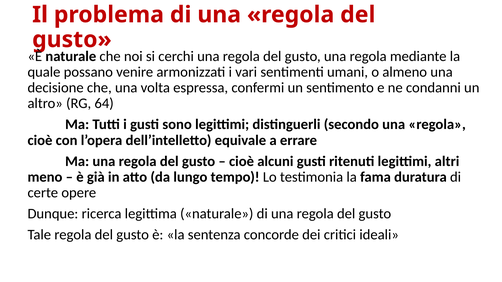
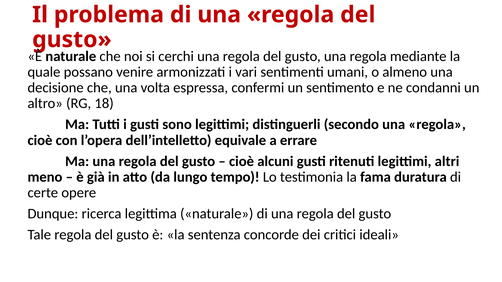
64: 64 -> 18 (104, 104)
